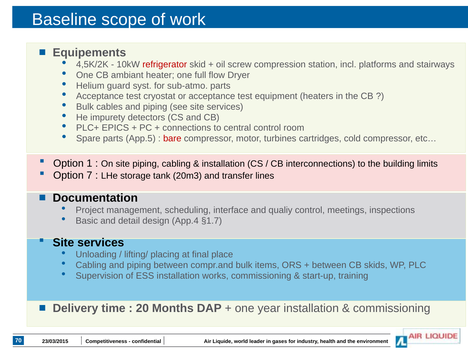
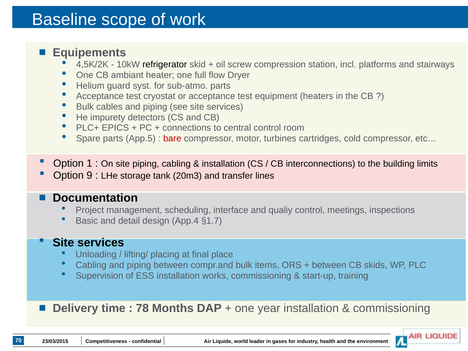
refrigerator colour: red -> black (165, 65)
7: 7 -> 9 (89, 175)
20: 20 -> 78 (142, 308)
